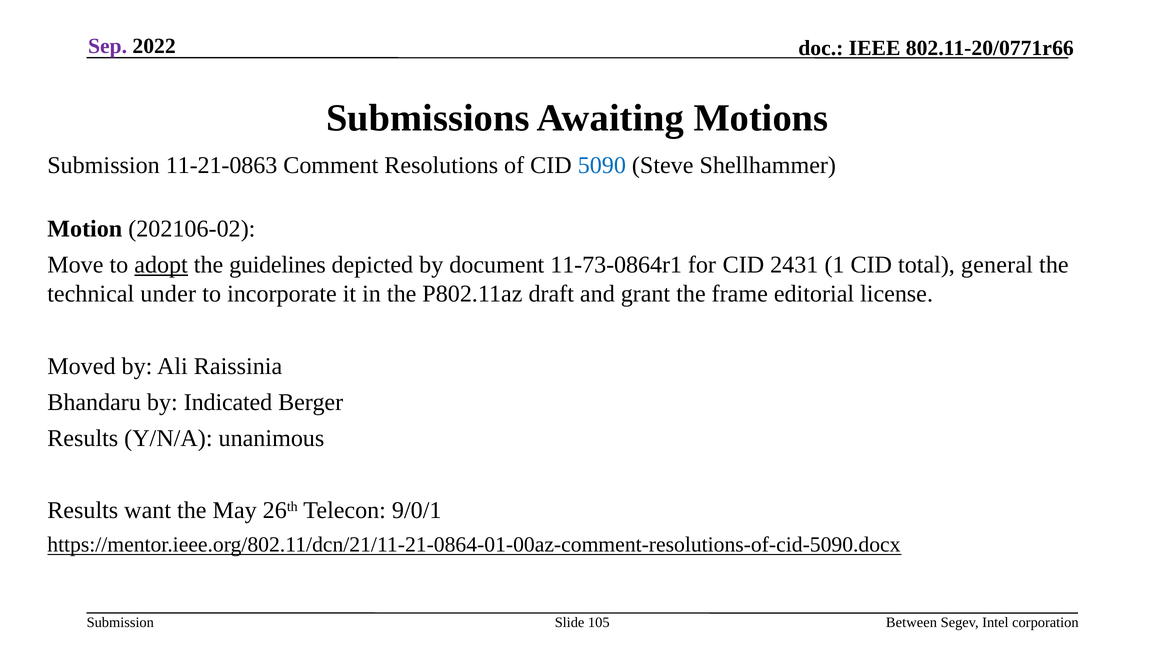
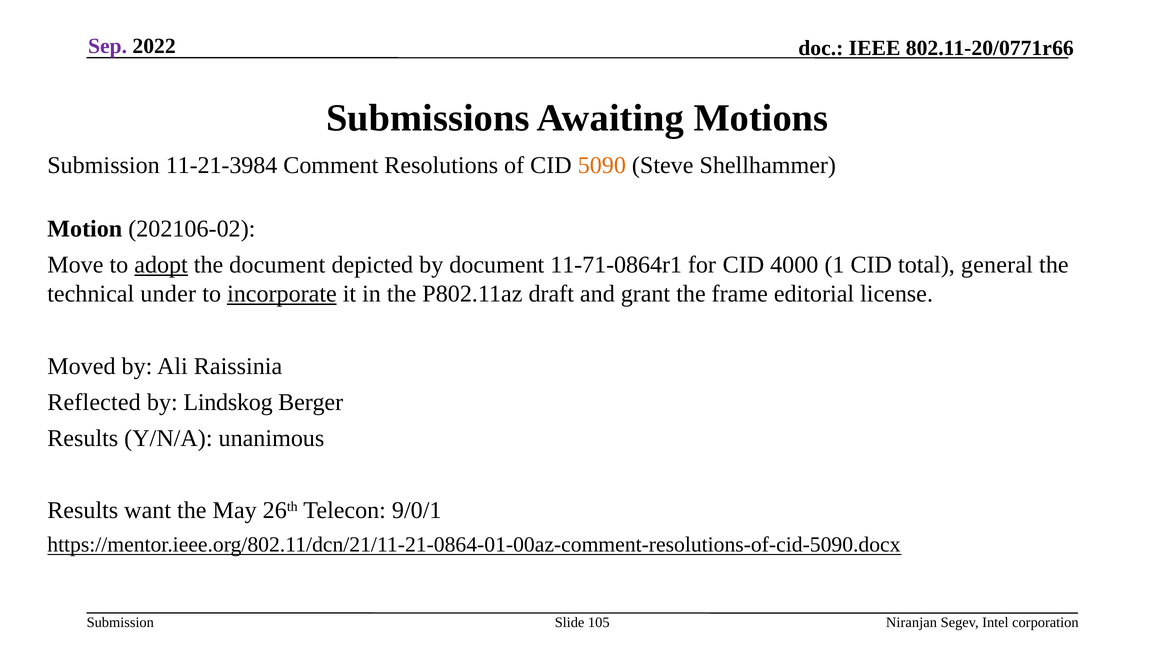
11-21-0863: 11-21-0863 -> 11-21-3984 (222, 166)
5090 colour: blue -> orange (602, 166)
the guidelines: guidelines -> document (277, 265)
11-73-0864r1: 11-73-0864r1 -> 11-71-0864r1 (616, 265)
2431: 2431 -> 4000 (794, 265)
incorporate underline: none -> present (282, 294)
Bhandaru: Bhandaru -> Reflected (94, 403)
Indicated: Indicated -> Lindskog (228, 403)
Between: Between -> Niranjan (912, 623)
